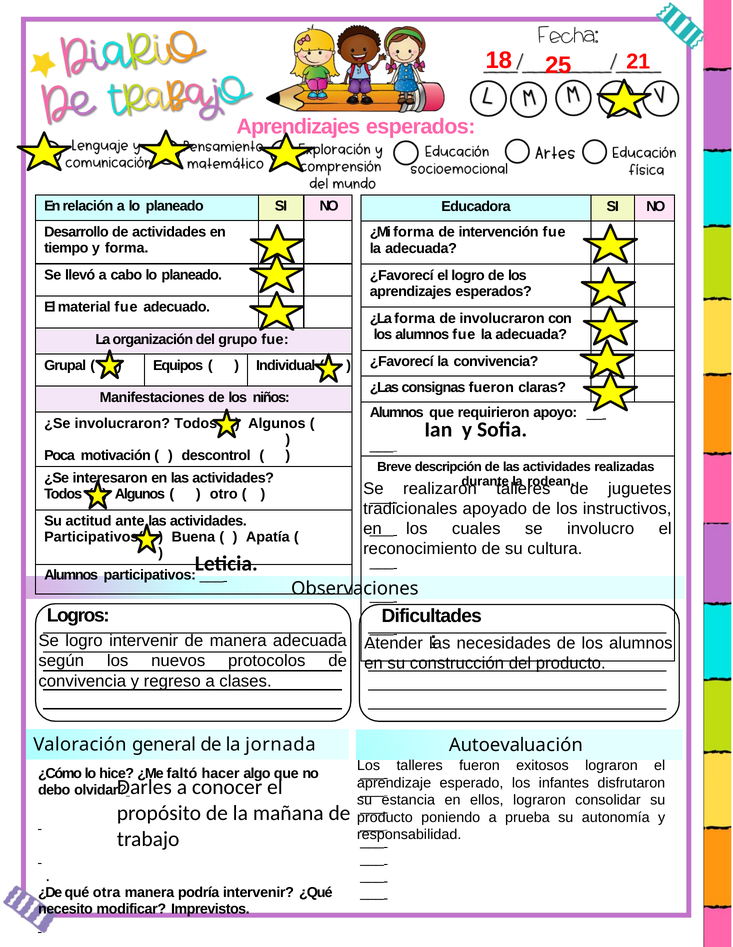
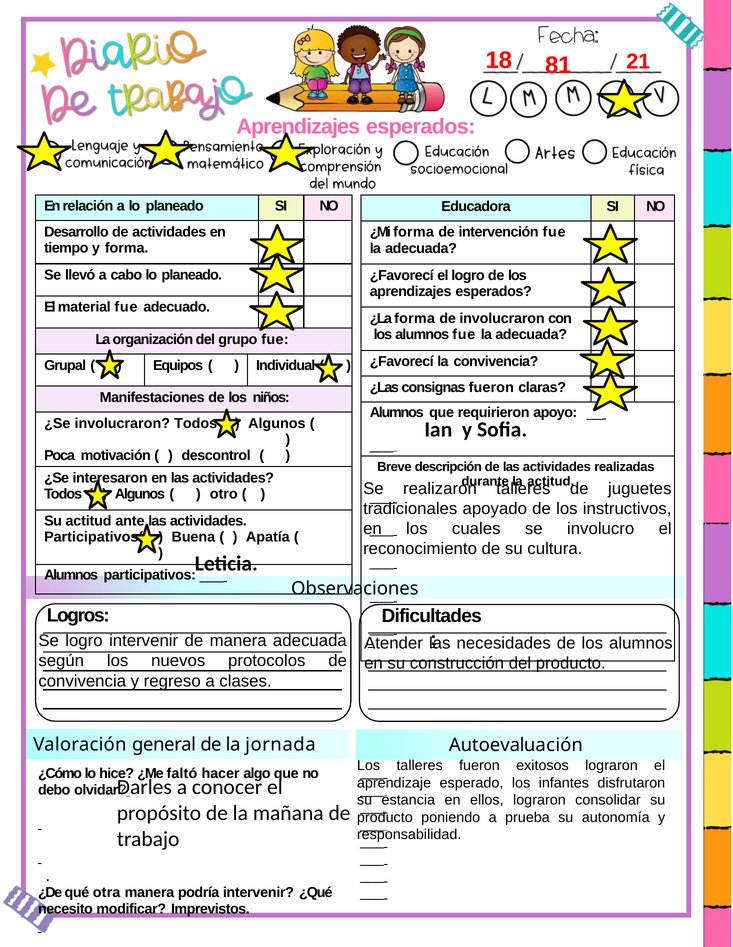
25: 25 -> 81 (558, 65)
rodean: rodean -> actitud (551, 482)
